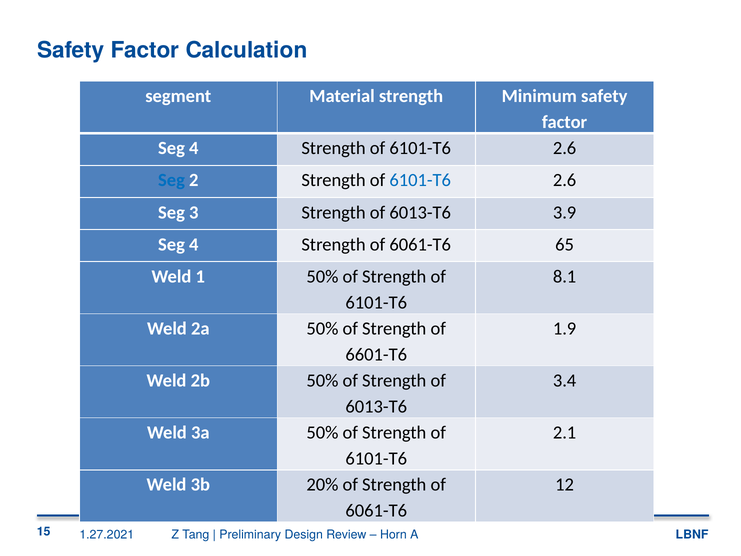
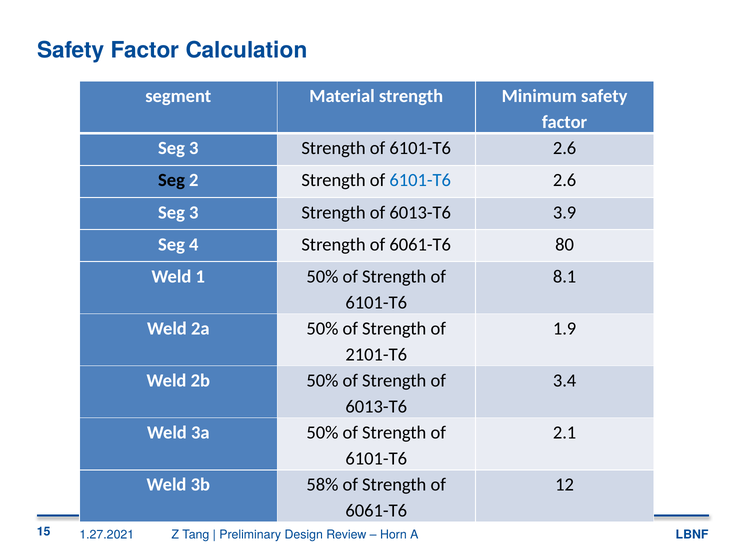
4: 4 -> 3 (194, 148)
Seg colour: blue -> black (172, 180)
65: 65 -> 80 (565, 244)
6601-T6: 6601-T6 -> 2101-T6 (376, 354)
20%: 20% -> 58% (322, 485)
